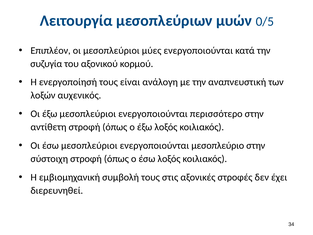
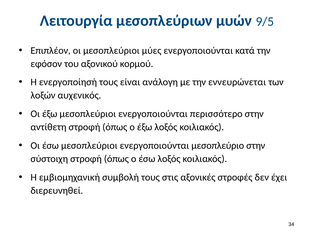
0/5: 0/5 -> 9/5 (265, 21)
συζυγία: συζυγία -> εφόσον (46, 64)
αναπνευστική: αναπνευστική -> εννευρώνεται (237, 82)
